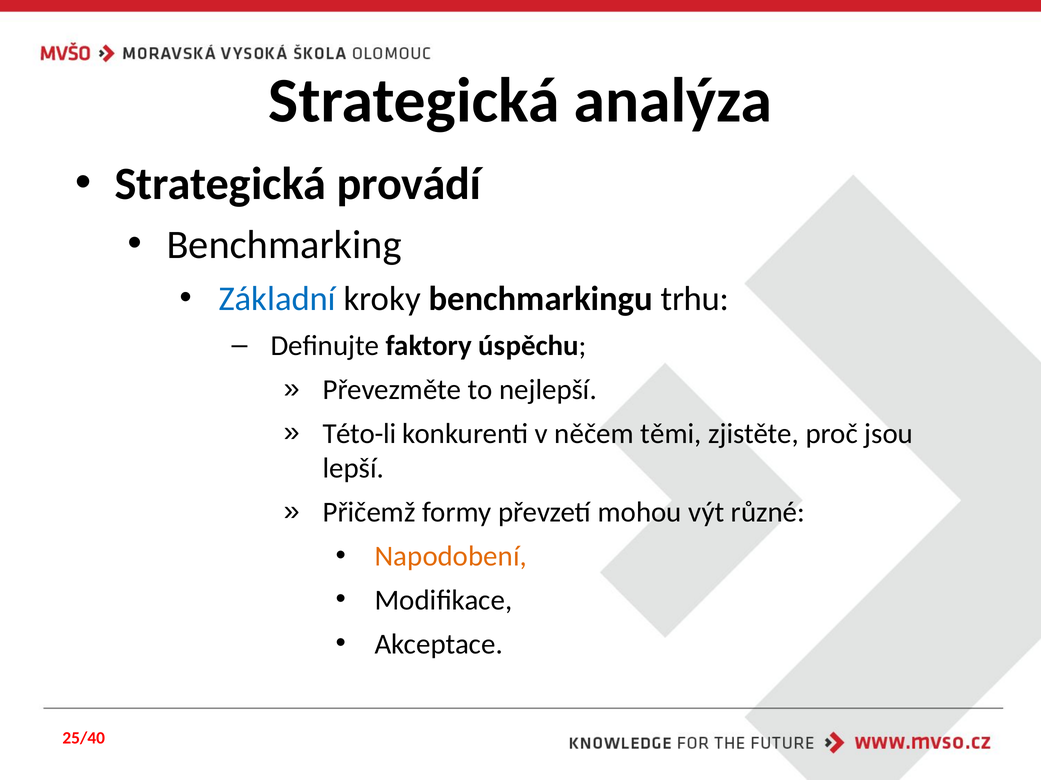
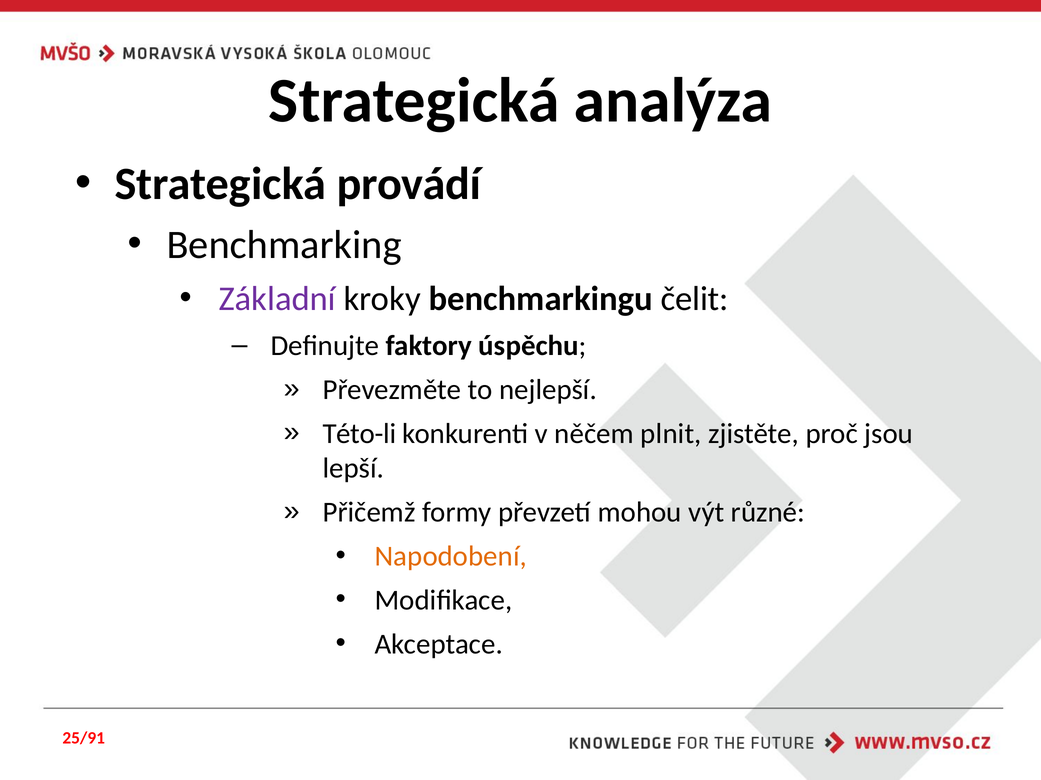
Základní colour: blue -> purple (277, 299)
trhu: trhu -> čelit (695, 299)
těmi: těmi -> plnit (671, 434)
25/40: 25/40 -> 25/91 (84, 739)
